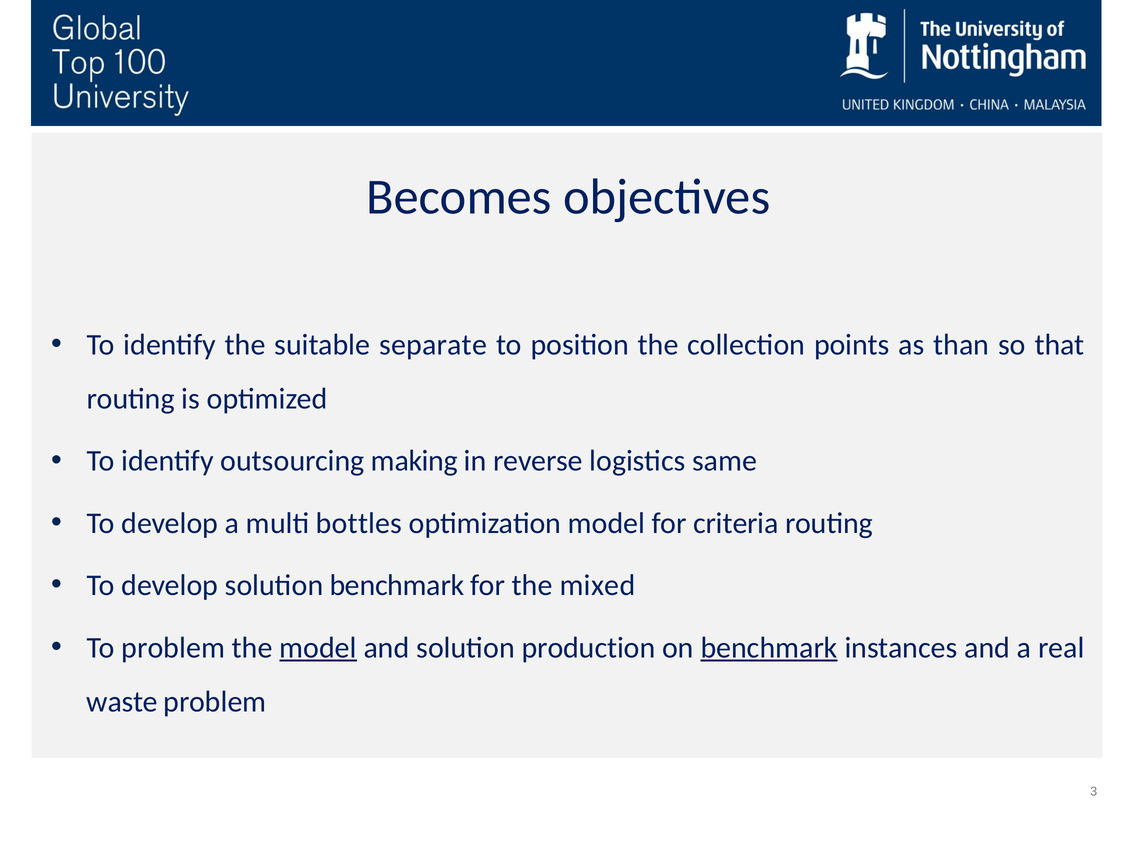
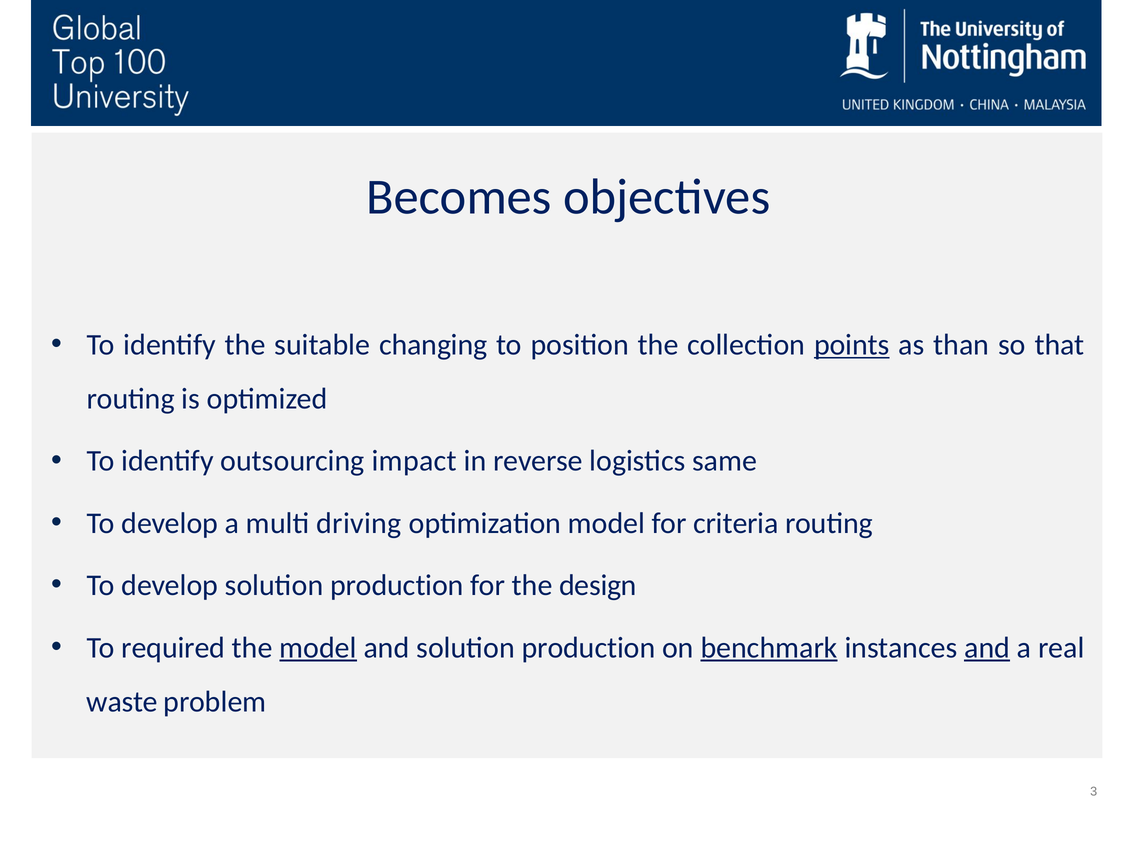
separate: separate -> changing (433, 345)
points underline: none -> present (852, 345)
making: making -> impact (414, 461)
bottles: bottles -> driving (359, 523)
develop solution benchmark: benchmark -> production (397, 585)
mixed: mixed -> design (598, 585)
To problem: problem -> required (173, 647)
and underline: none -> present (987, 647)
